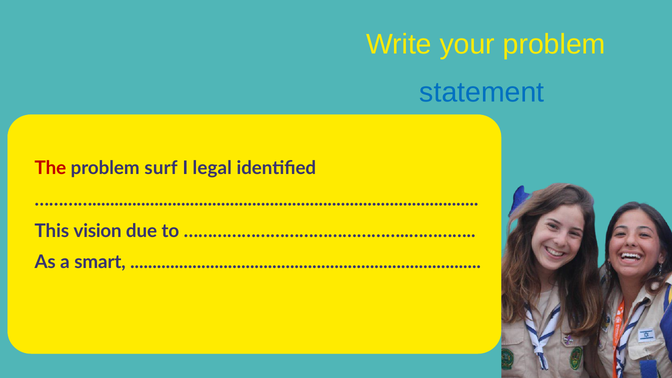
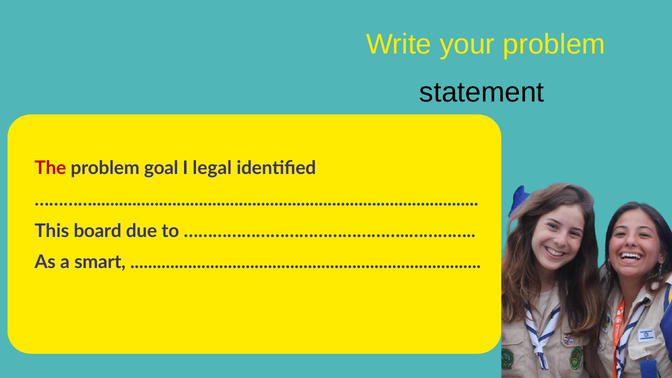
statement colour: blue -> black (482, 92)
surf: surf -> goal (161, 168)
vision: vision -> board (98, 231)
